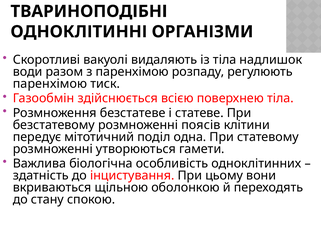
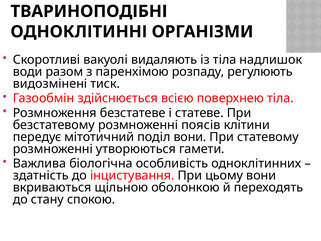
паренхімою: паренхімою -> видозмінені (50, 84)
поділ одна: одна -> вони (190, 137)
